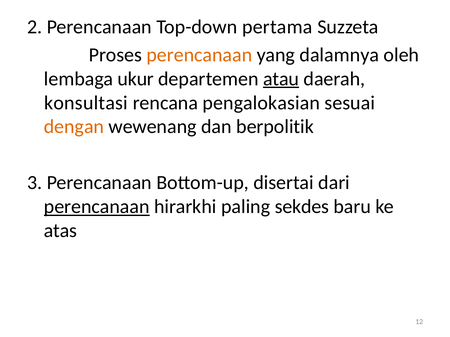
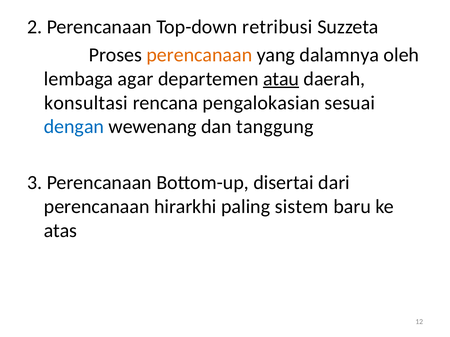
pertama: pertama -> retribusi (277, 27)
ukur: ukur -> agar (136, 79)
dengan colour: orange -> blue (74, 127)
berpolitik: berpolitik -> tanggung (275, 127)
perencanaan underline: present -> none (97, 207)
sekdes: sekdes -> sistem (302, 207)
